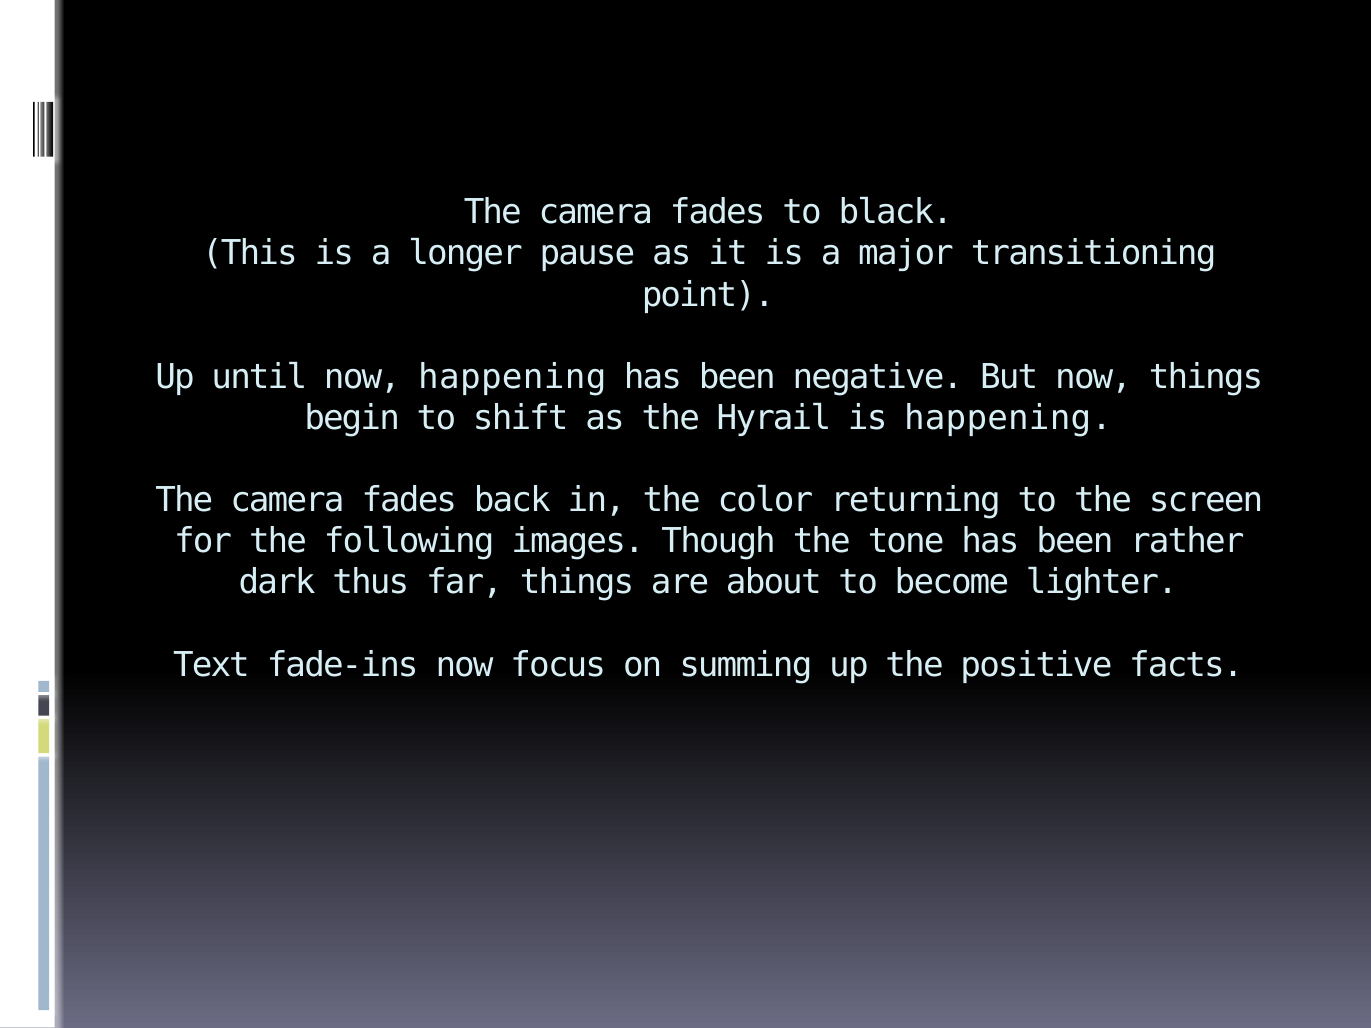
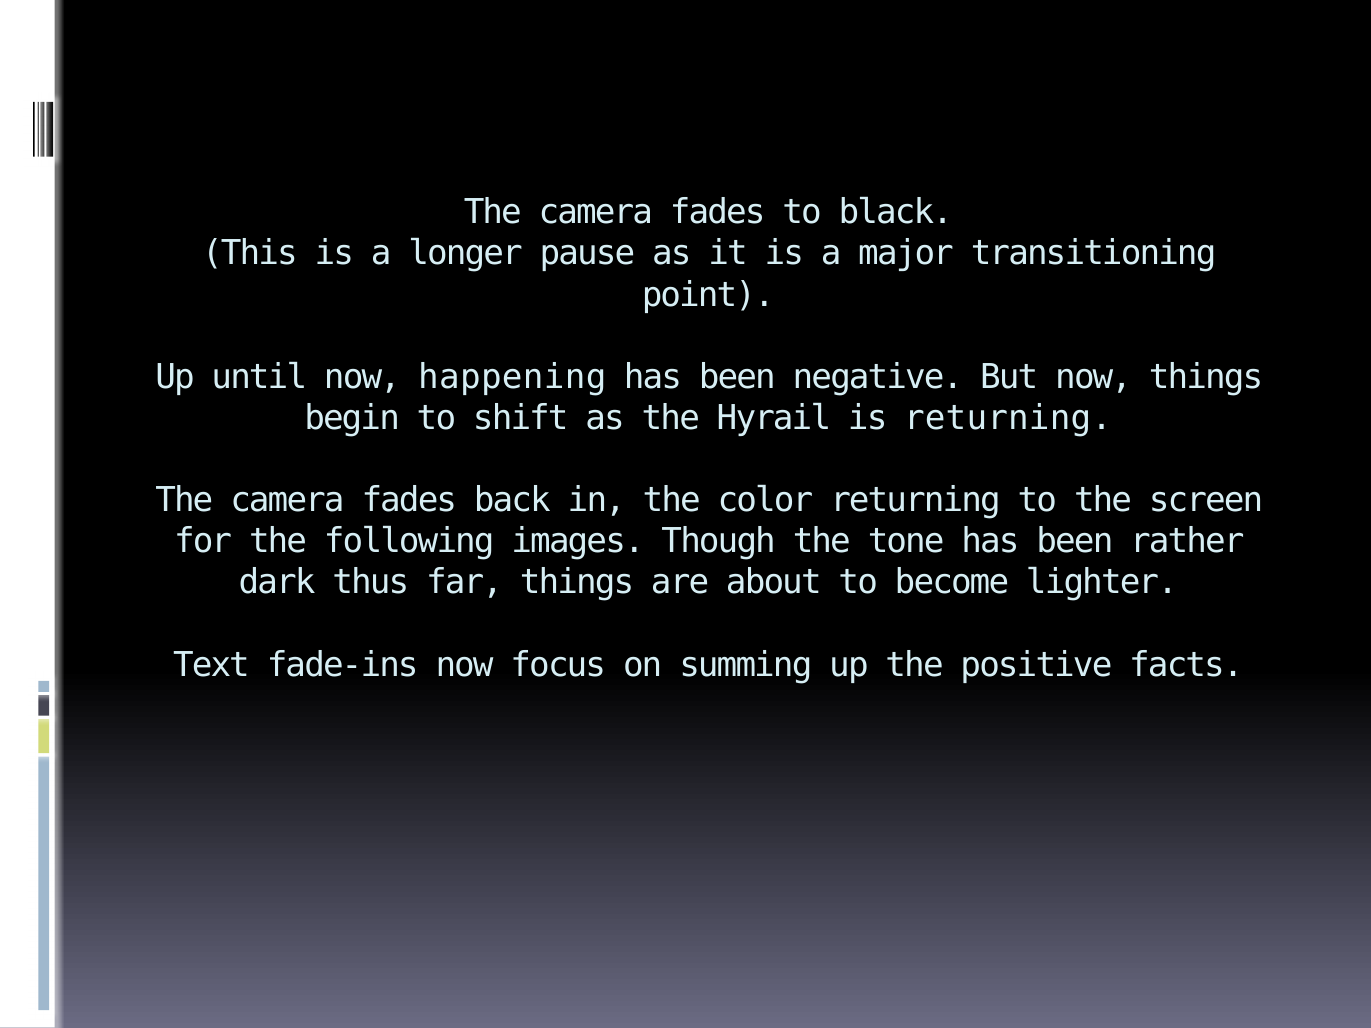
is happening: happening -> returning (1008, 418)
